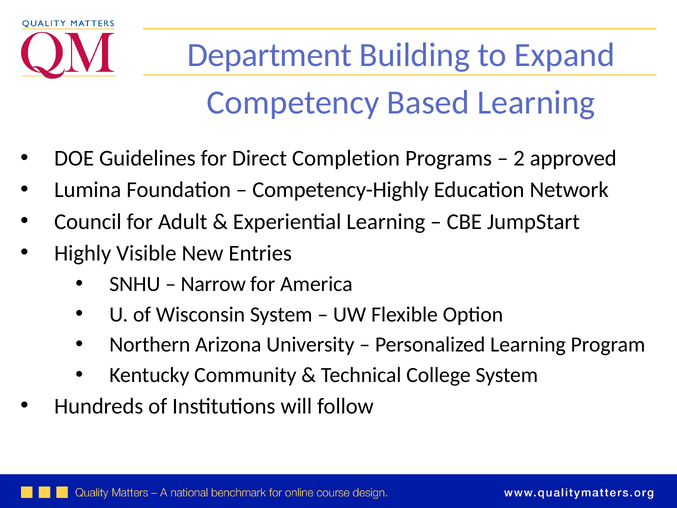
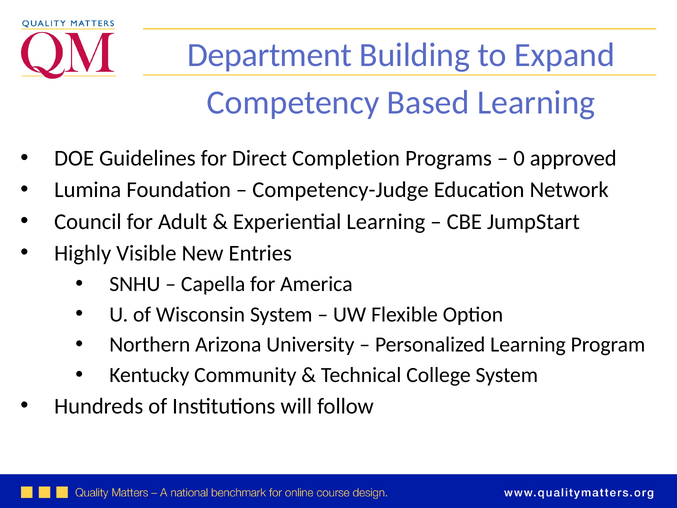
2: 2 -> 0 (519, 158)
Competency-Highly: Competency-Highly -> Competency-Judge (340, 190)
Narrow: Narrow -> Capella (213, 284)
